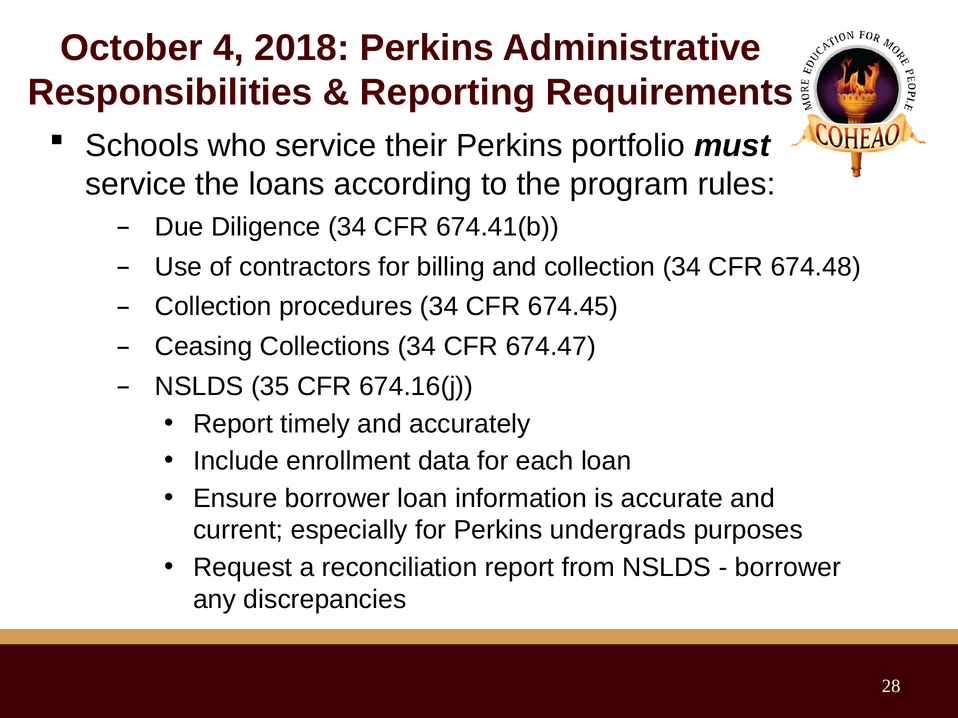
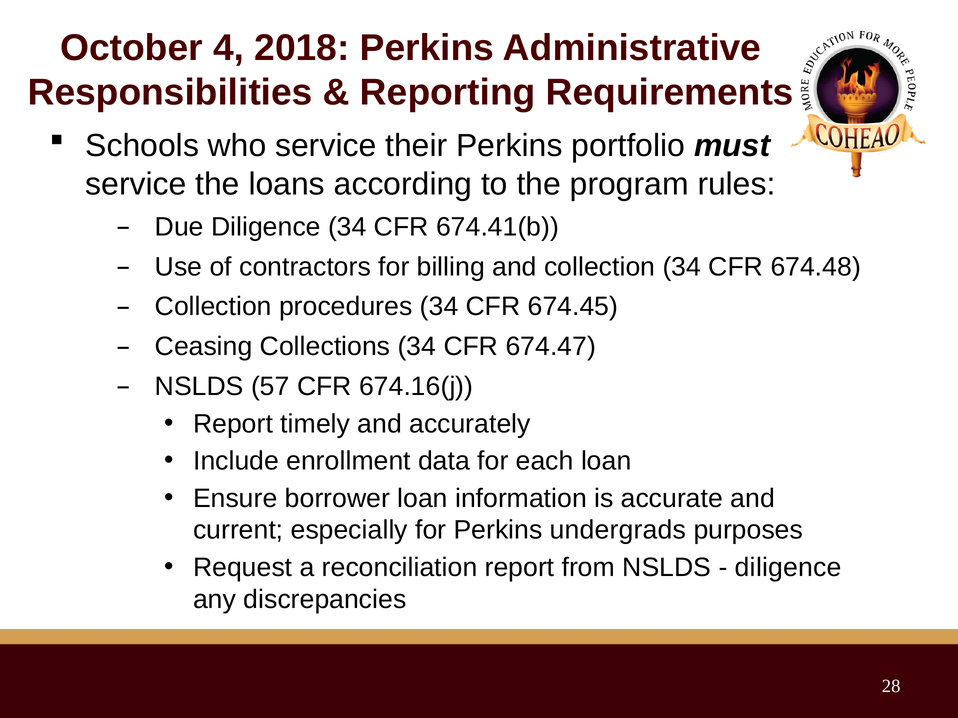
35: 35 -> 57 (270, 387)
borrower: borrower -> diligence (788, 568)
